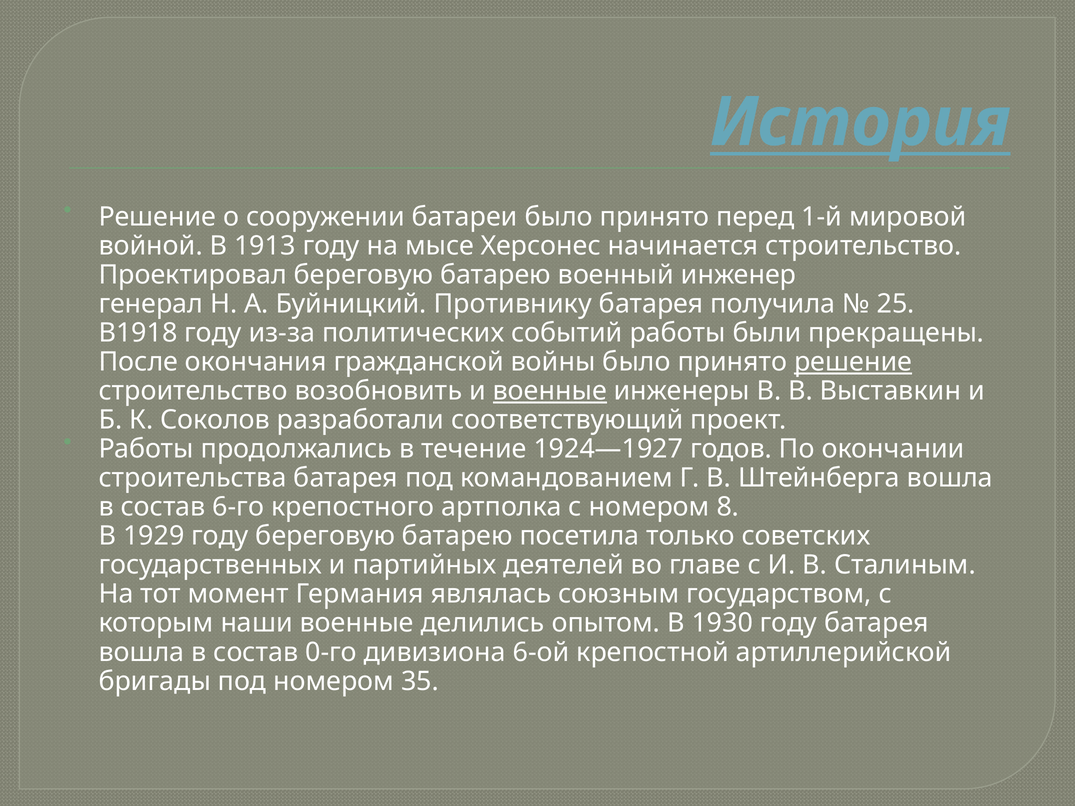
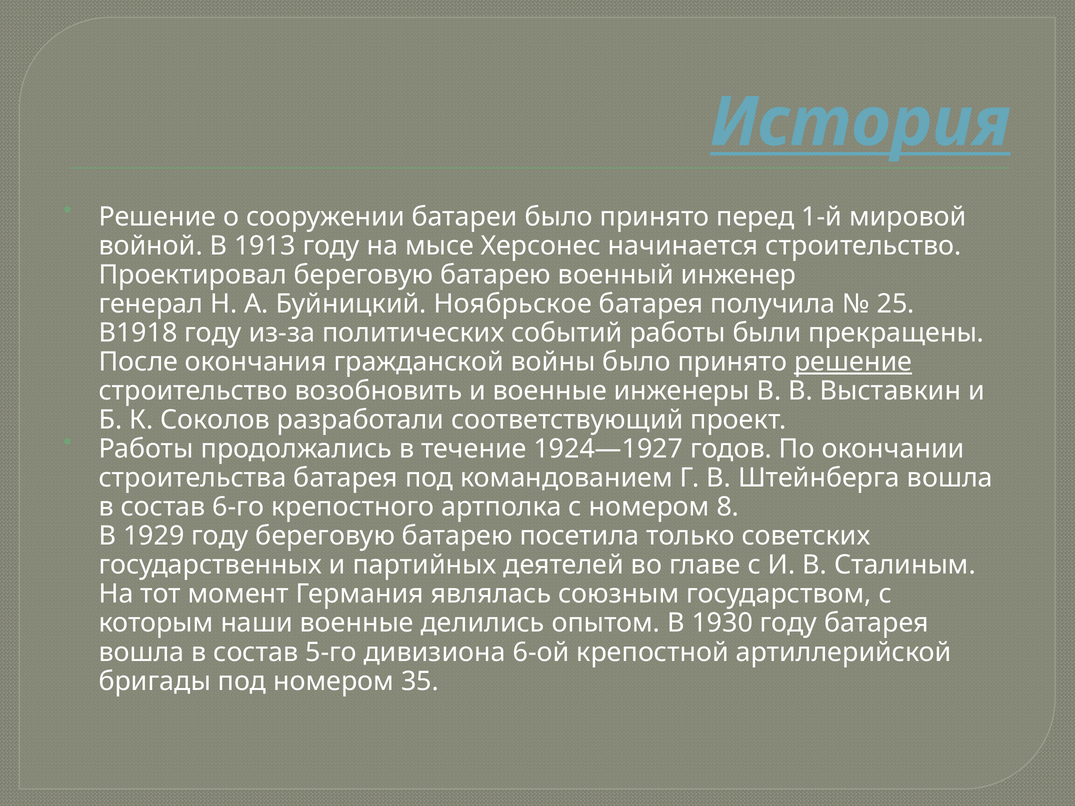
Противнику: Противнику -> Ноябрьское (513, 304)
военные underline: present -> none (550, 391)
0-го: 0-го -> 5-го (331, 652)
